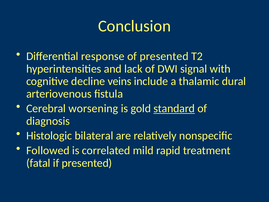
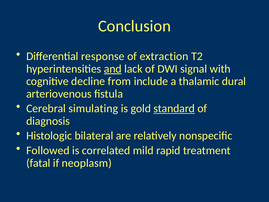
of presented: presented -> extraction (164, 56)
and underline: none -> present (113, 69)
veins: veins -> from (119, 81)
worsening: worsening -> simulating (93, 108)
if presented: presented -> neoplasm (87, 163)
